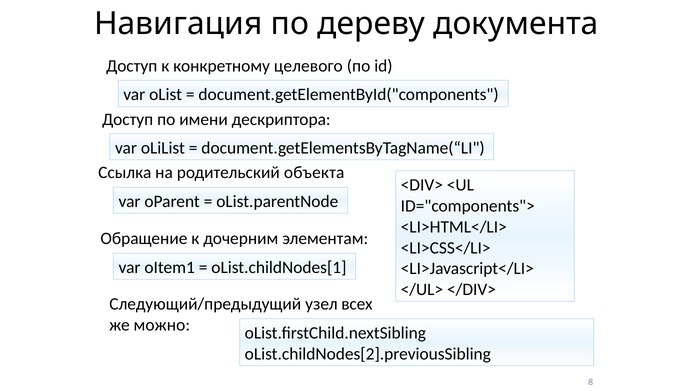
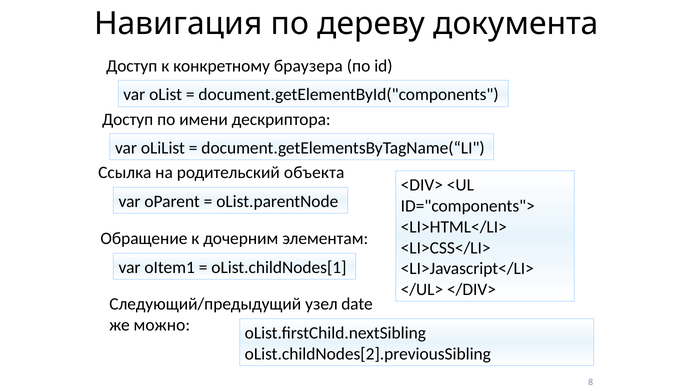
целевого: целевого -> браузера (308, 66)
всех: всех -> date (357, 304)
